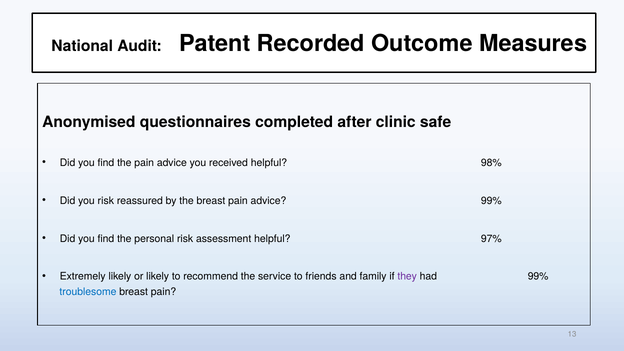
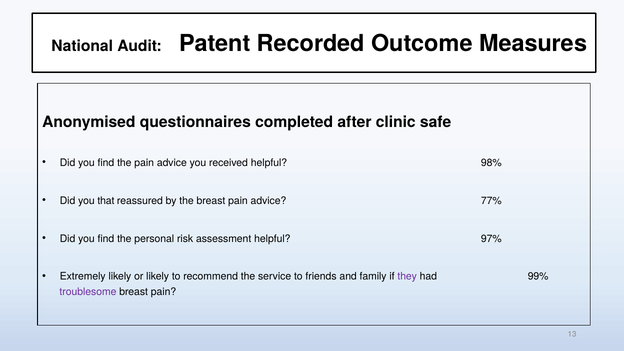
you risk: risk -> that (106, 201)
advice 99%: 99% -> 77% (491, 201)
troublesome colour: blue -> purple (88, 292)
